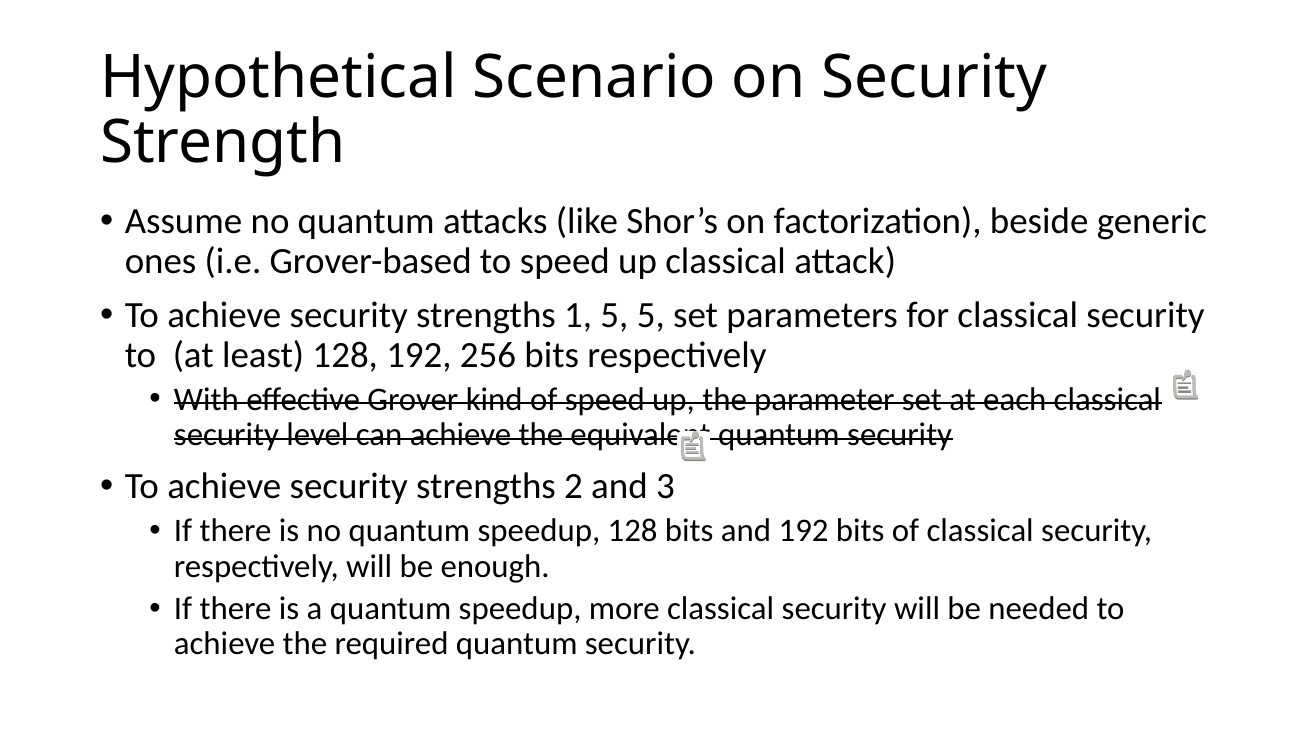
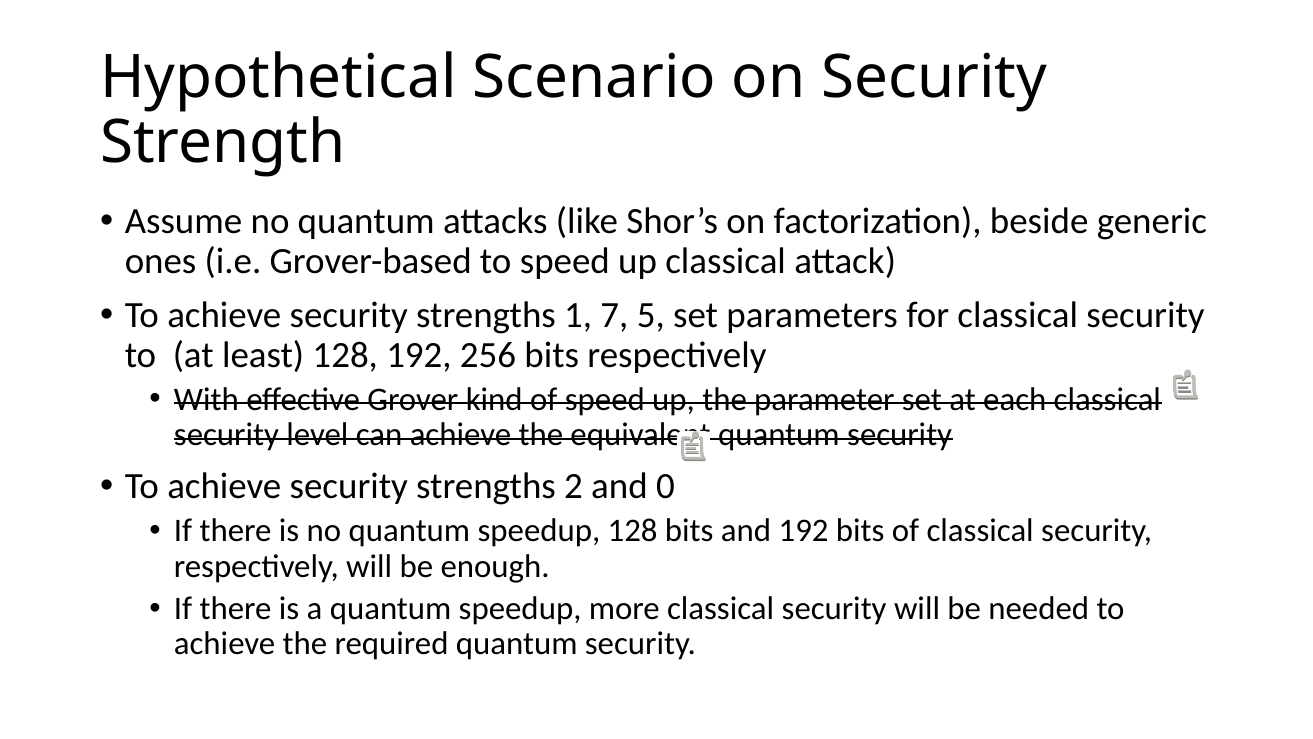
1 5: 5 -> 7 (614, 315)
3: 3 -> 0 (665, 486)
